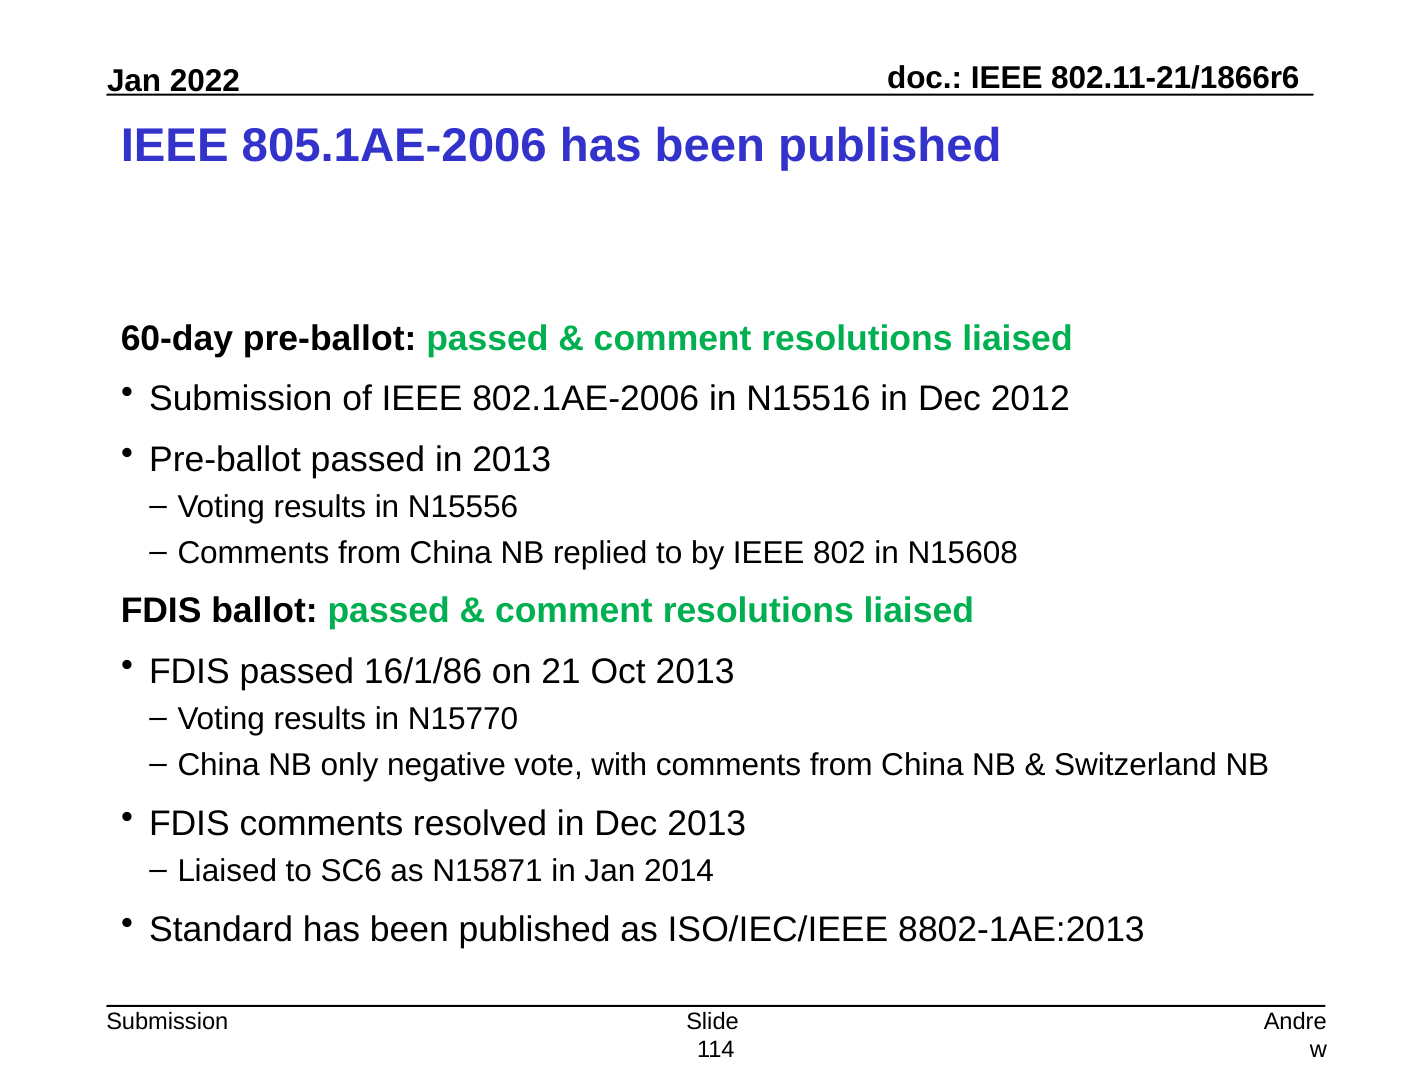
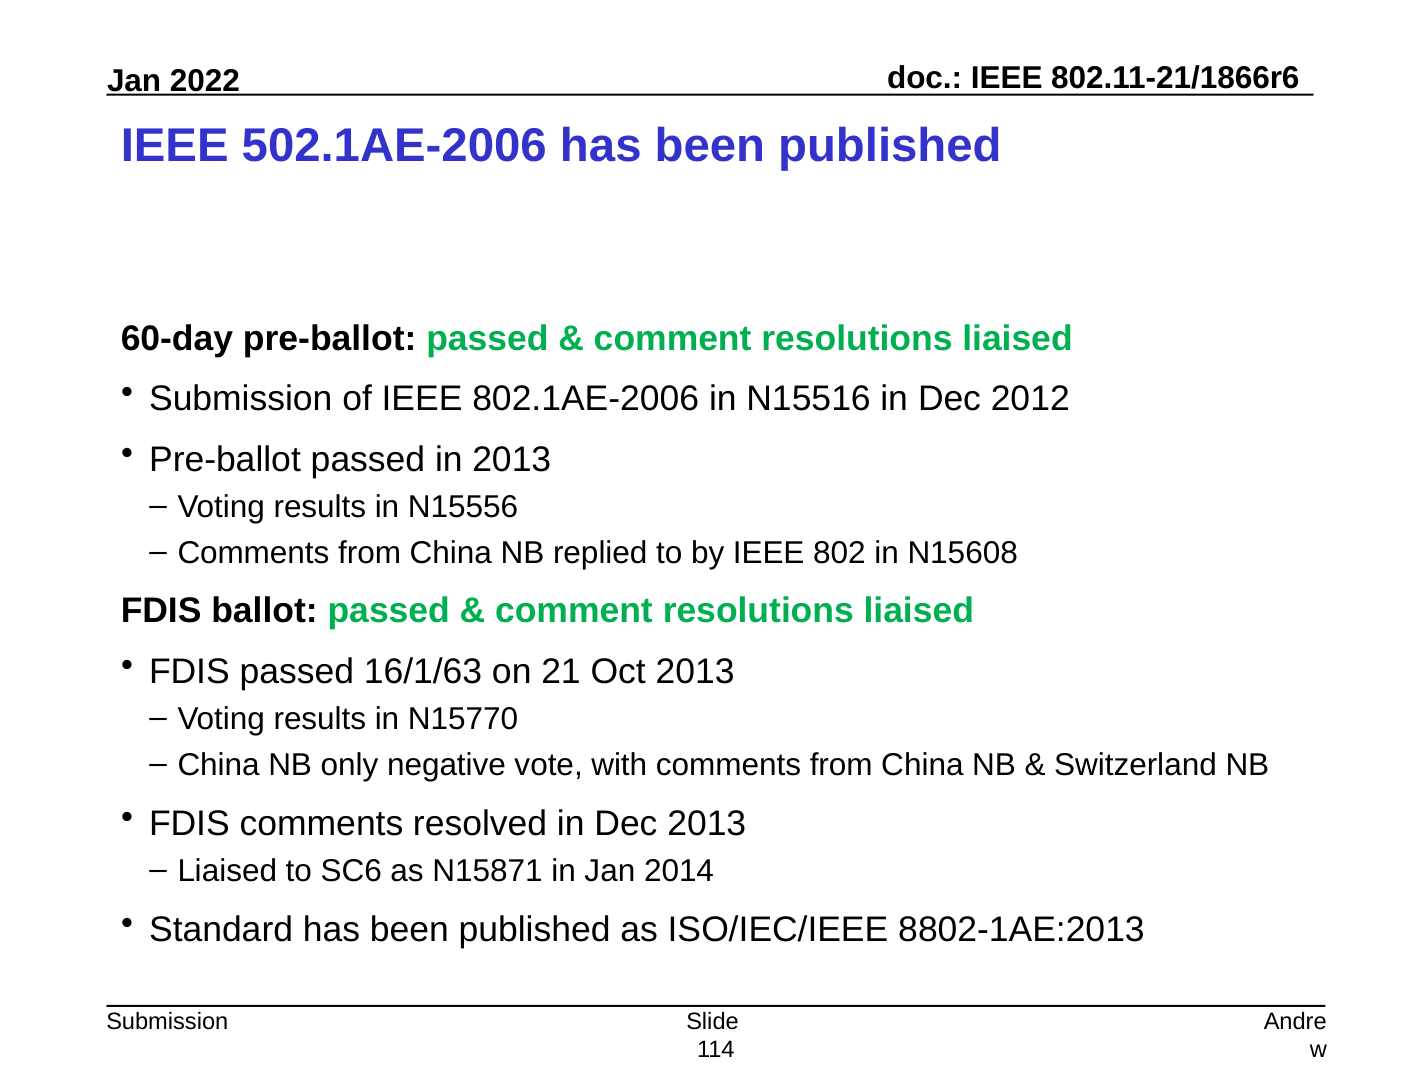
805.1AE-2006: 805.1AE-2006 -> 502.1AE-2006 (394, 145)
16/1/86: 16/1/86 -> 16/1/63 (423, 672)
